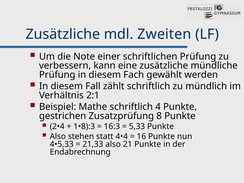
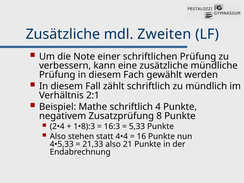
gestrichen: gestrichen -> negativem (63, 116)
